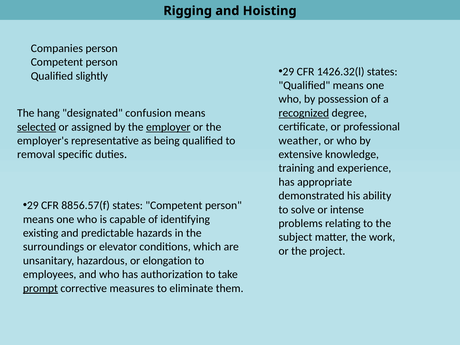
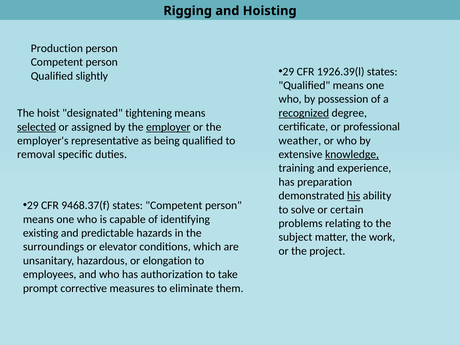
Companies: Companies -> Production (57, 48)
1426.32(l: 1426.32(l -> 1926.39(l (341, 72)
hang: hang -> hoist (48, 113)
confusion: confusion -> tightening (149, 113)
knowledge underline: none -> present (352, 154)
appropriate: appropriate -> preparation (325, 182)
his underline: none -> present (354, 196)
8856.57(f: 8856.57(f -> 9468.37(f (86, 205)
intense: intense -> certain (347, 210)
prompt underline: present -> none (40, 288)
